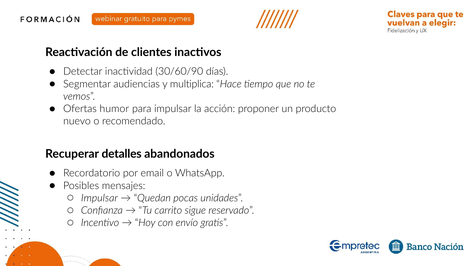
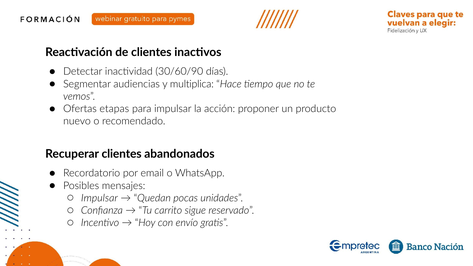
humor: humor -> etapas (114, 109)
Recuperar detalles: detalles -> clientes (122, 154)
